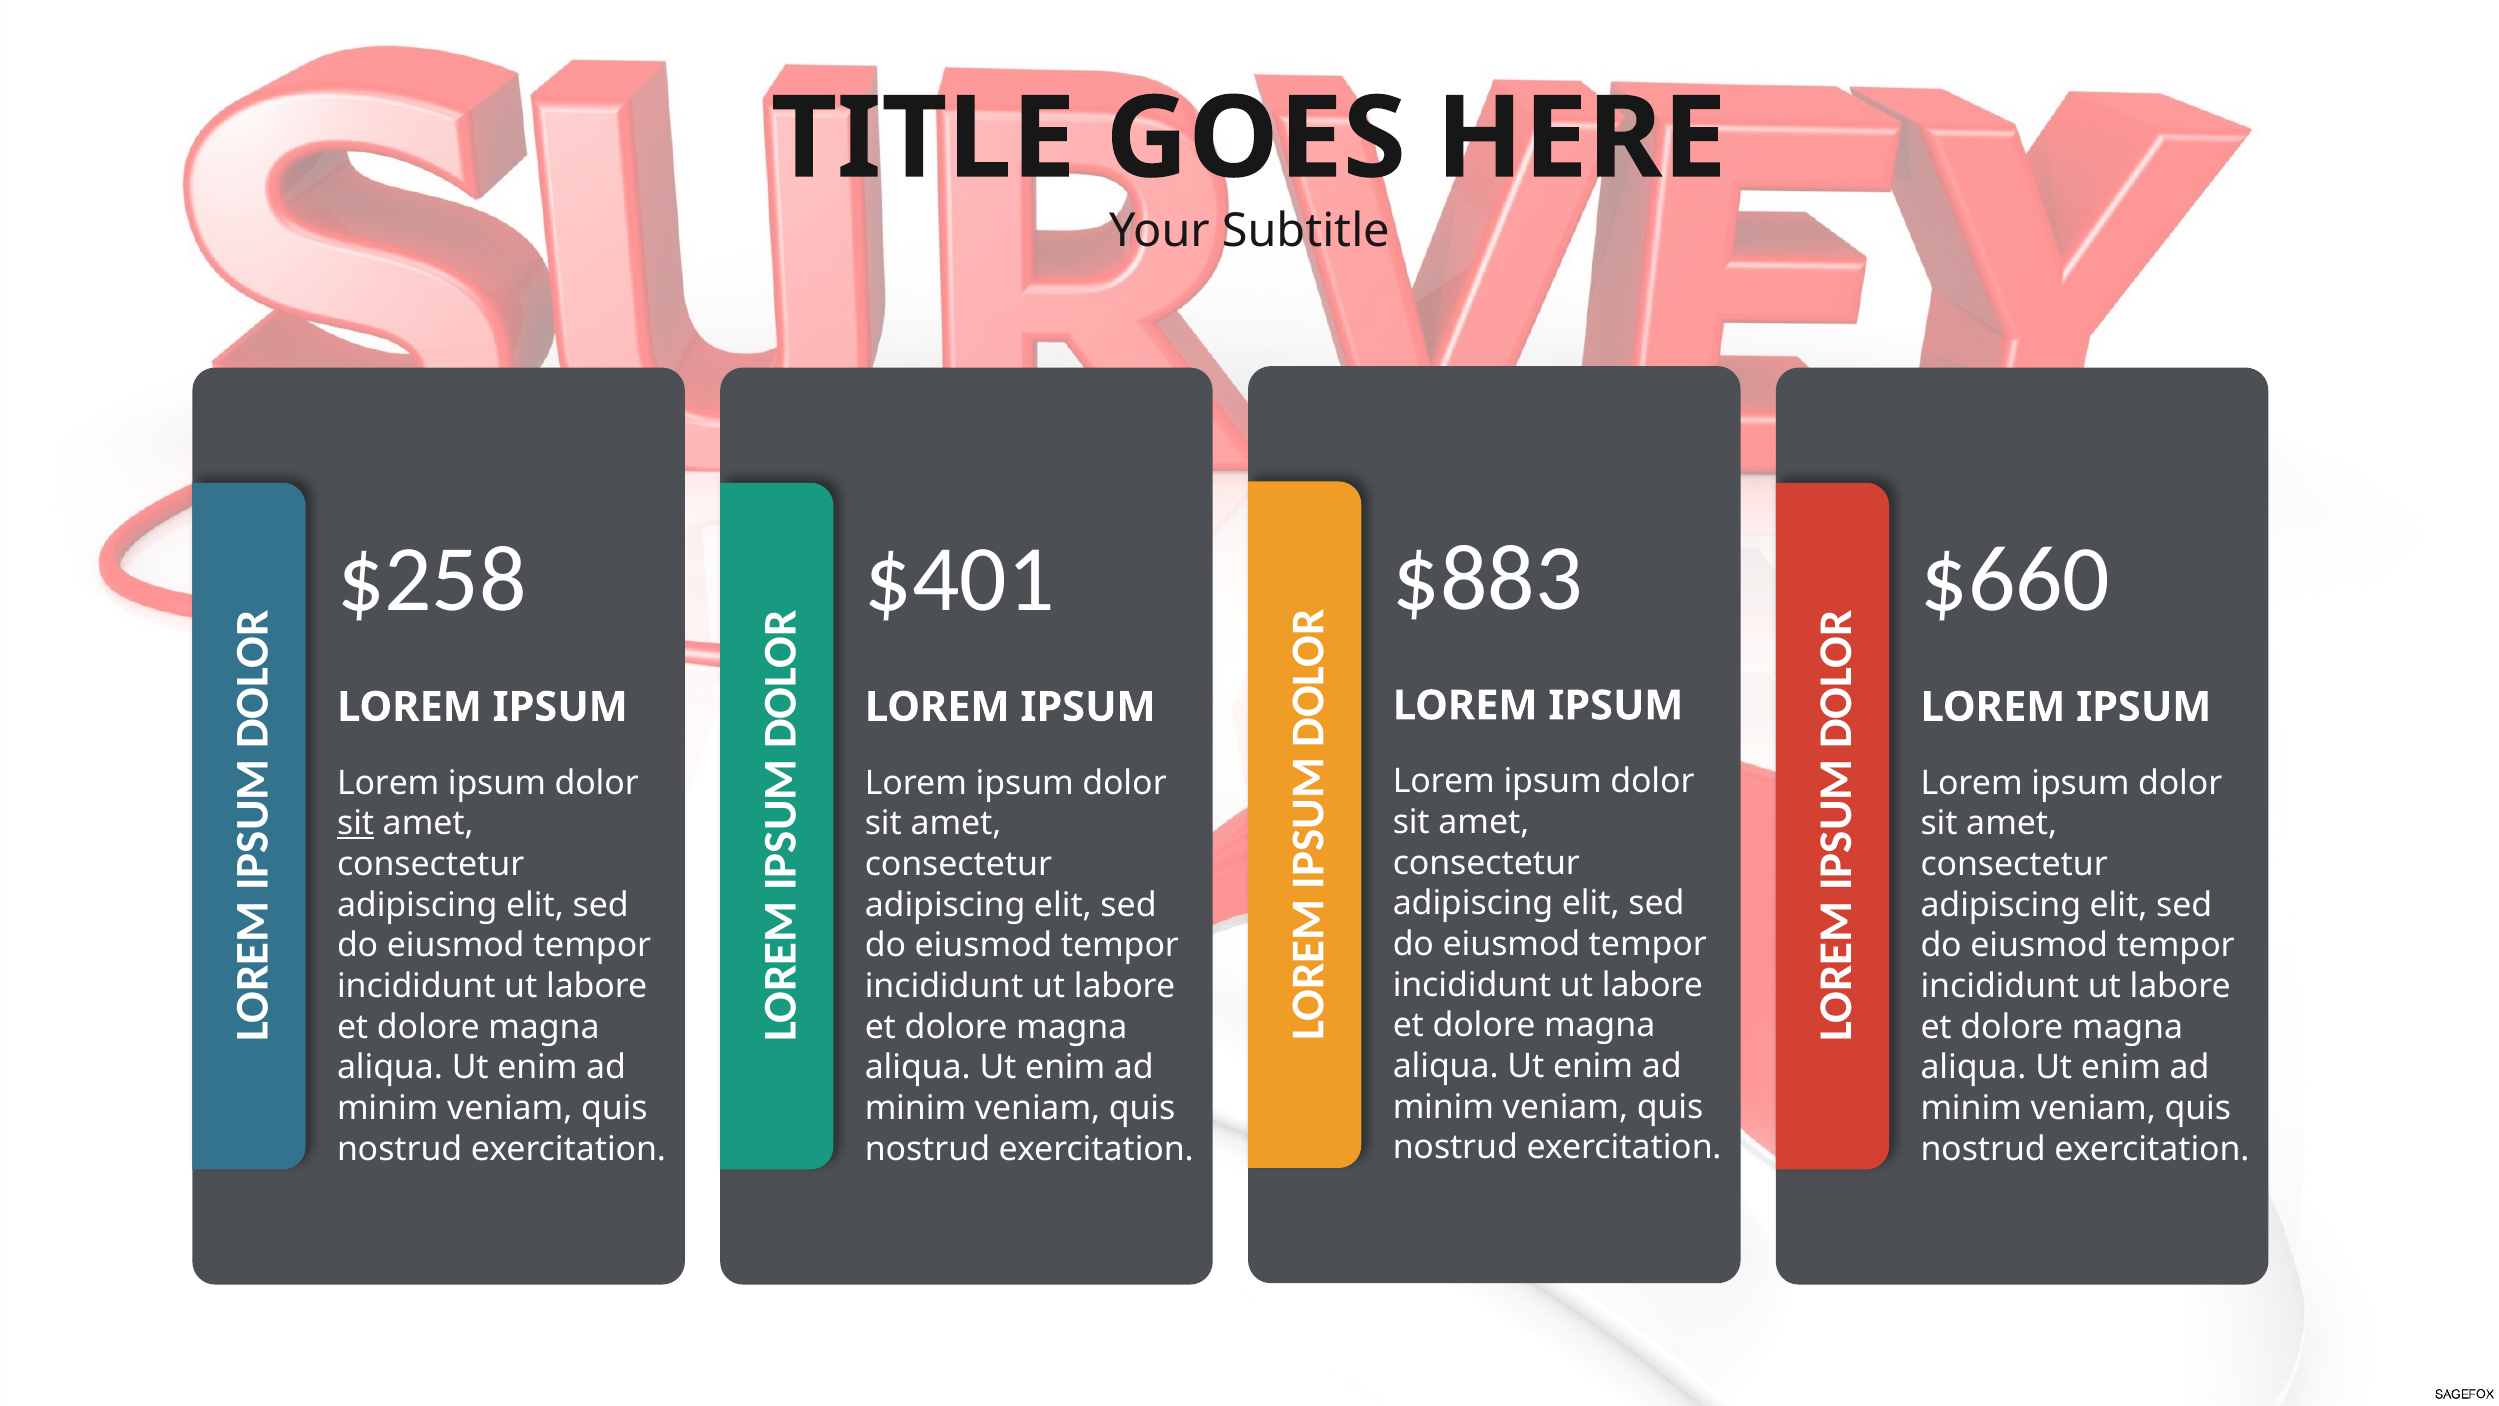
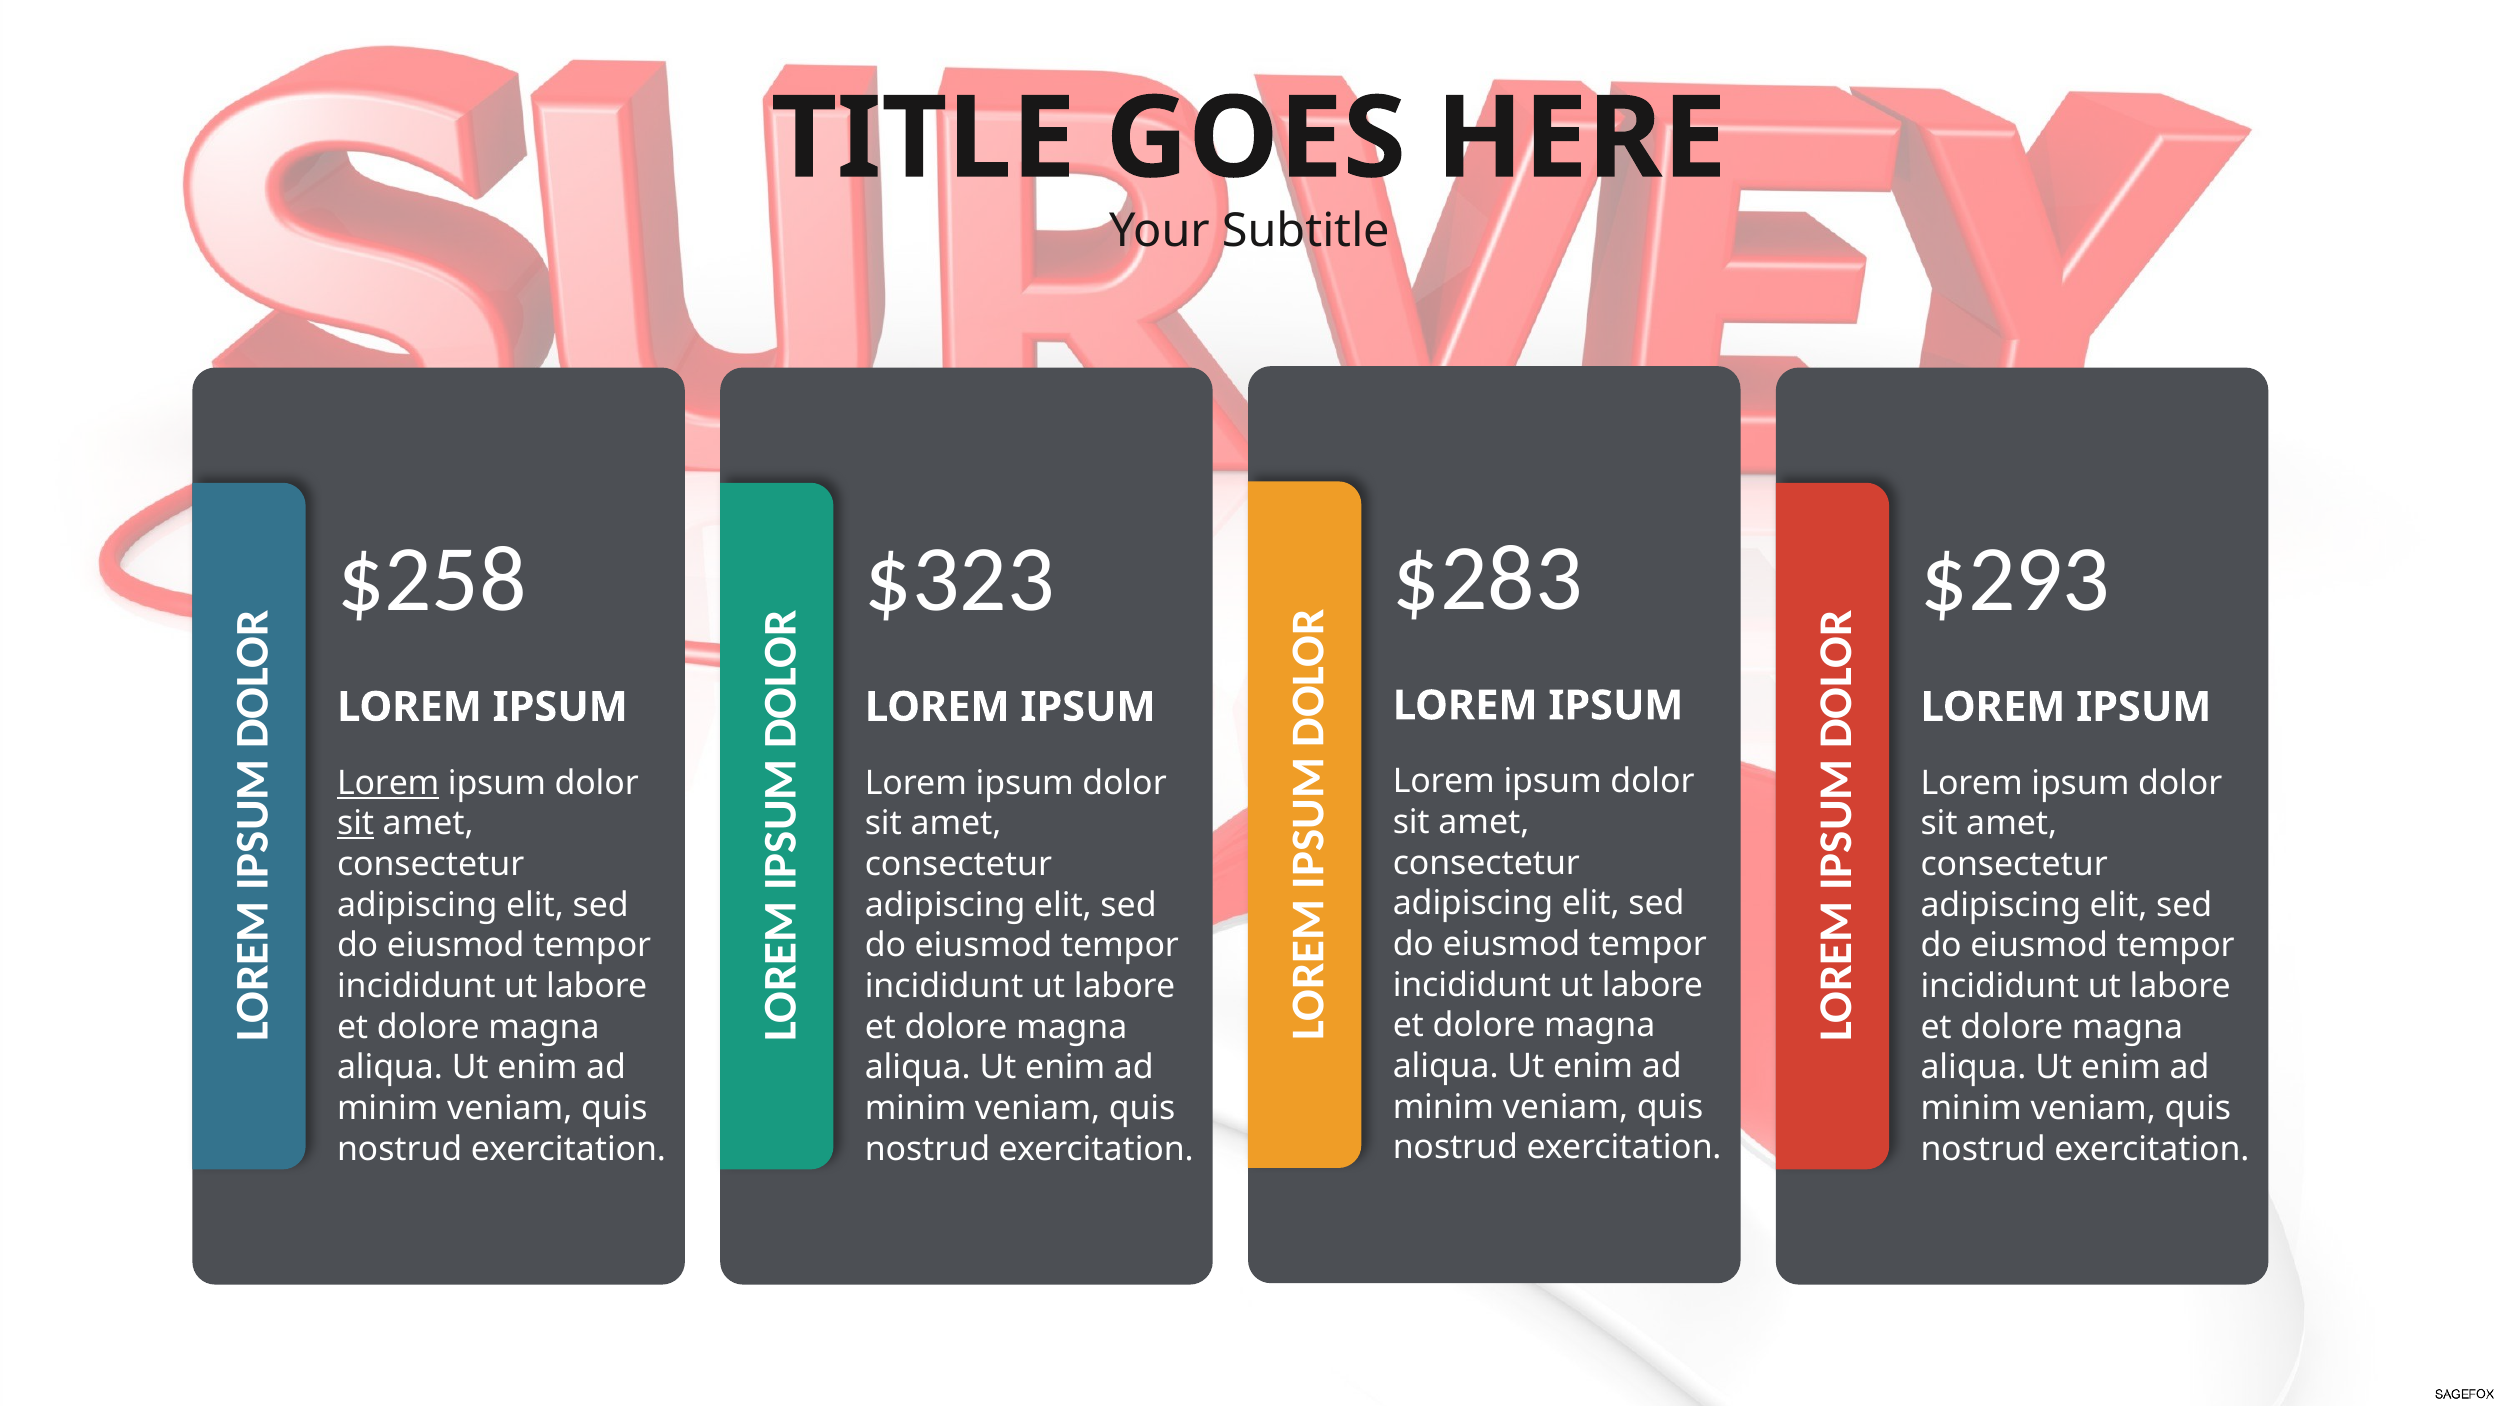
$883: $883 -> $283 (1488, 578)
$401: $401 -> $323 (960, 579)
$660: $660 -> $293 (2015, 579)
Lorem underline: none -> present (388, 783)
